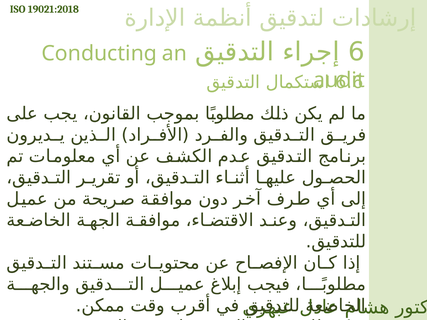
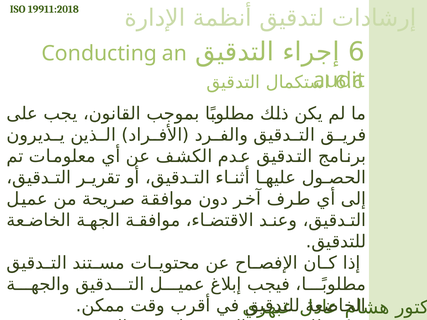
19021:2018: 19021:2018 -> 19911:2018 (53, 9)
